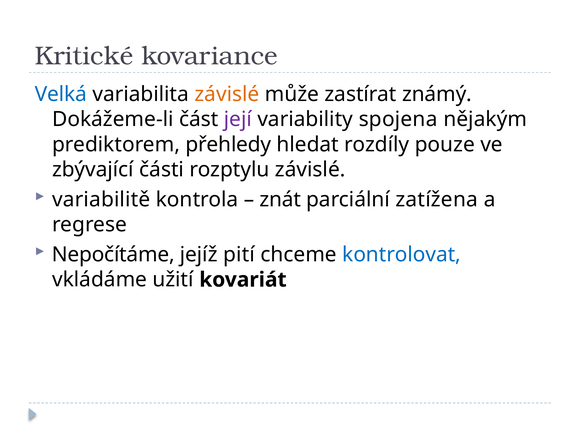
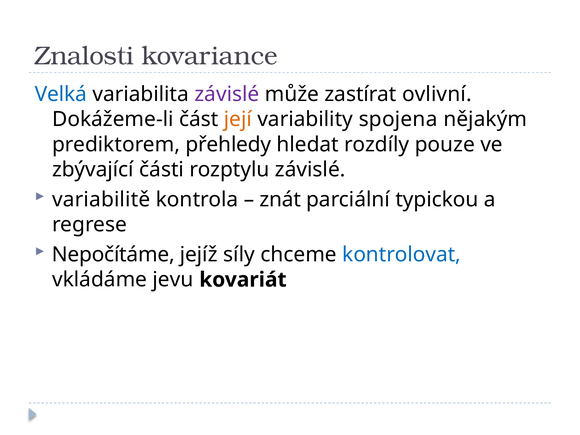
Kritické: Kritické -> Znalosti (84, 56)
závislé colour: orange -> purple (227, 94)
známý: známý -> ovlivní (437, 94)
její colour: purple -> orange (238, 119)
zatížena: zatížena -> typickou (437, 200)
pití: pití -> síly (239, 255)
užití: užití -> jevu (173, 280)
